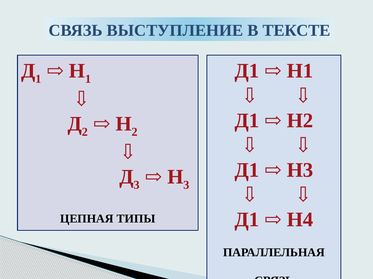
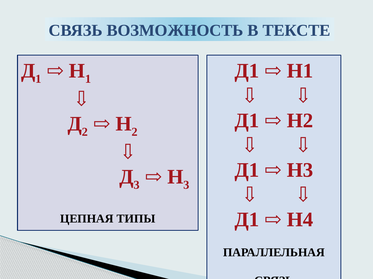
ВЫСТУПЛЕНИЕ: ВЫСТУПЛЕНИЕ -> ВОЗМОЖНОСТЬ (175, 30)
